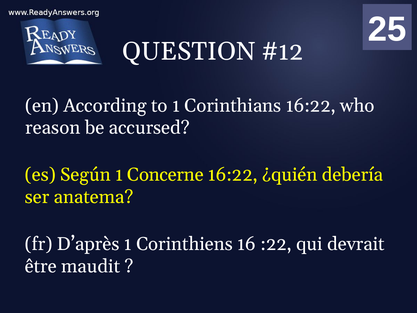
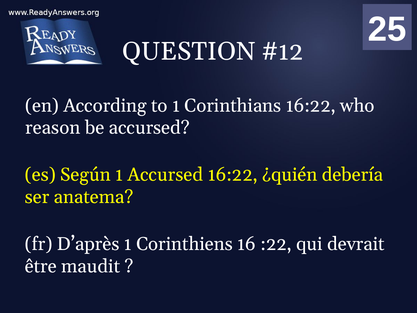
1 Concerne: Concerne -> Accursed (165, 175)
